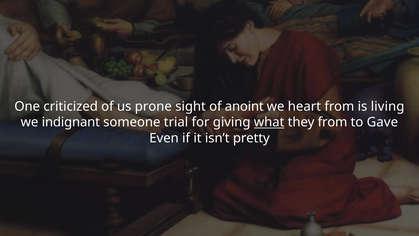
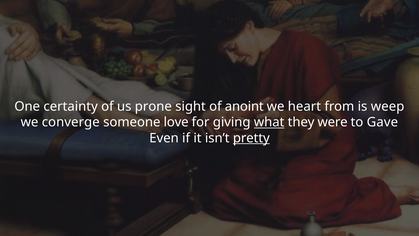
criticized: criticized -> certainty (71, 106)
living: living -> weep (388, 106)
indignant: indignant -> converge (71, 122)
trial: trial -> love (176, 122)
they from: from -> were (333, 122)
pretty underline: none -> present (251, 138)
